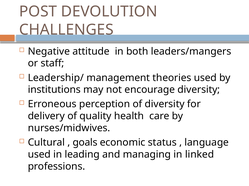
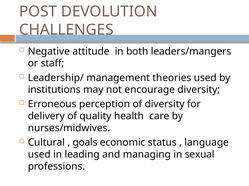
linked: linked -> sexual (200, 155)
